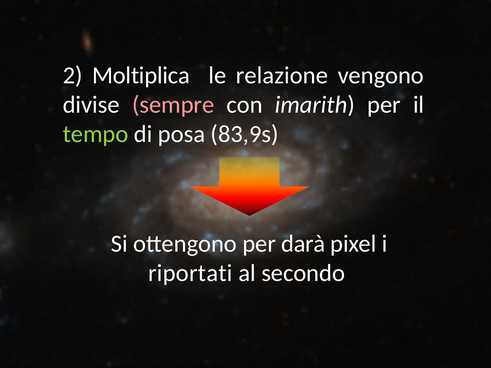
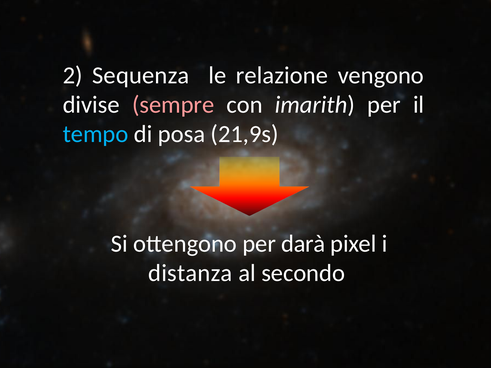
Moltiplica: Moltiplica -> Sequenza (141, 75)
tempo colour: light green -> light blue (96, 134)
83,9s: 83,9s -> 21,9s (245, 134)
riportati: riportati -> distanza (190, 273)
